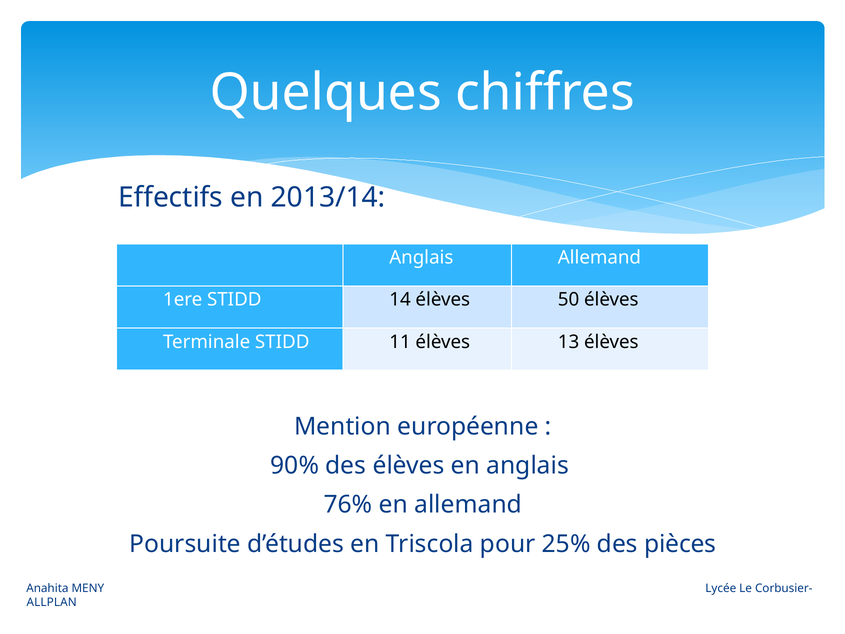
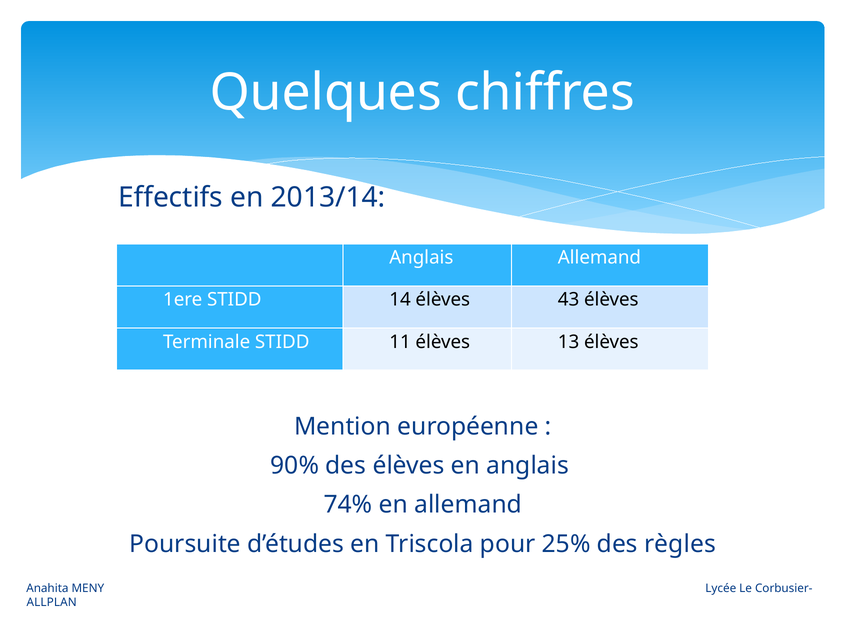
50: 50 -> 43 (569, 300)
76%: 76% -> 74% (348, 505)
pièces: pièces -> règles (680, 544)
